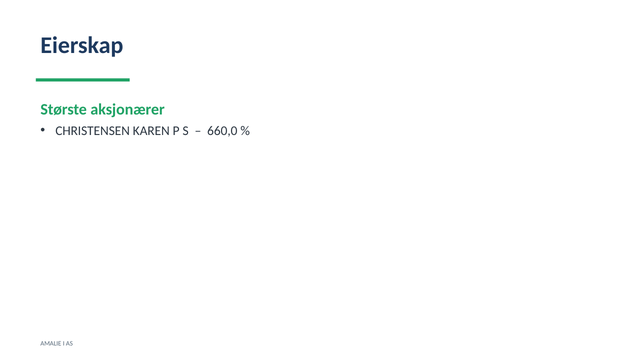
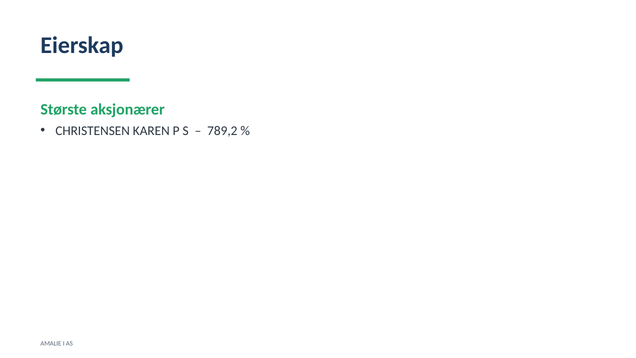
660,0: 660,0 -> 789,2 (222, 131)
